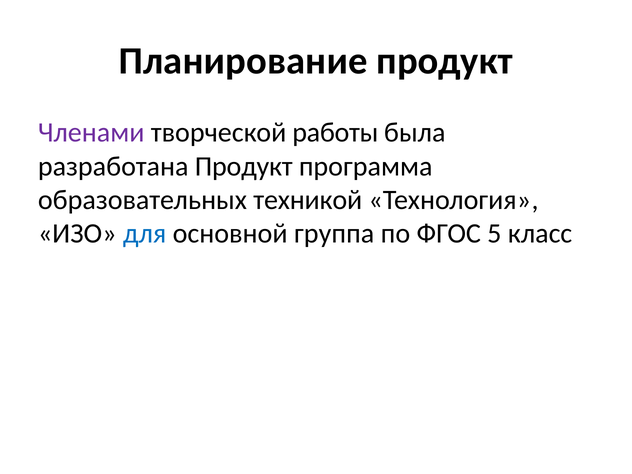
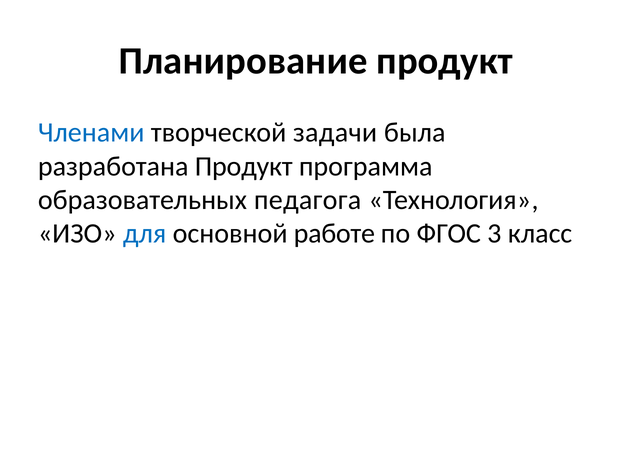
Членами colour: purple -> blue (91, 133)
работы: работы -> задачи (335, 133)
техникой: техникой -> педагога (308, 200)
группа: группа -> работе (334, 234)
5: 5 -> 3 (494, 234)
